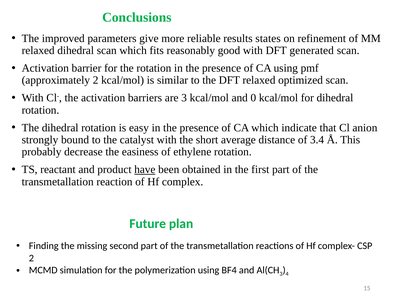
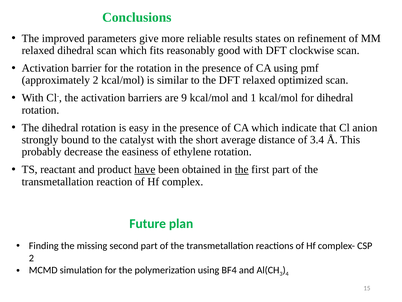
generated: generated -> clockwise (312, 50)
are 3: 3 -> 9 (184, 98)
0: 0 -> 1 (253, 98)
the underline: none -> present (242, 169)
